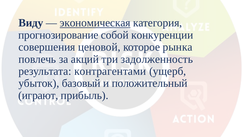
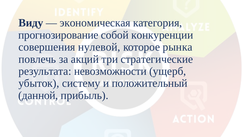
экономическая underline: present -> none (95, 23)
ценовой: ценовой -> нулевой (99, 47)
задолженность: задолженность -> стратегические (157, 59)
контрагентами: контрагентами -> невозможности (110, 71)
базовый: базовый -> систему (81, 83)
играют: играют -> данной (38, 95)
